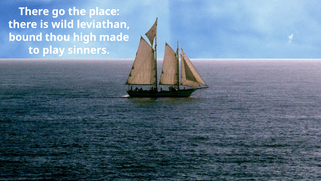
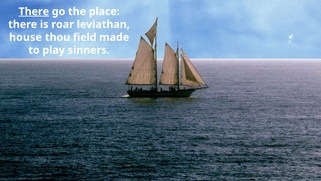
There underline: none -> present (34, 12)
wild: wild -> roar (63, 24)
bound: bound -> house (25, 37)
high: high -> field (85, 37)
